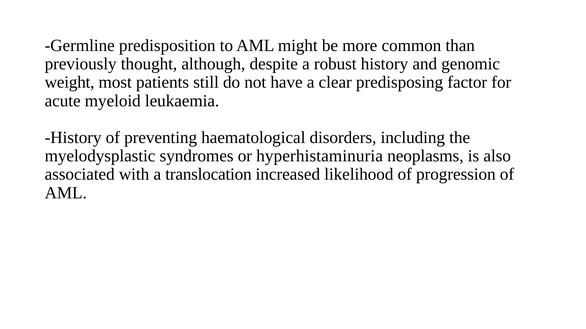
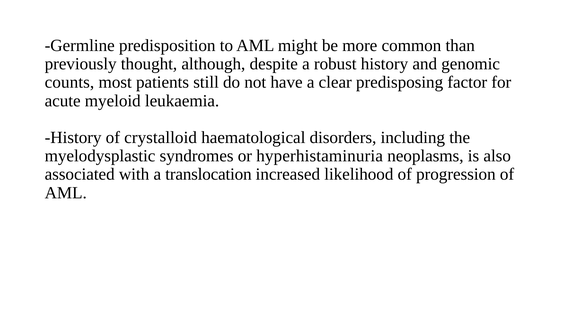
weight: weight -> counts (69, 83)
preventing: preventing -> crystalloid (161, 138)
